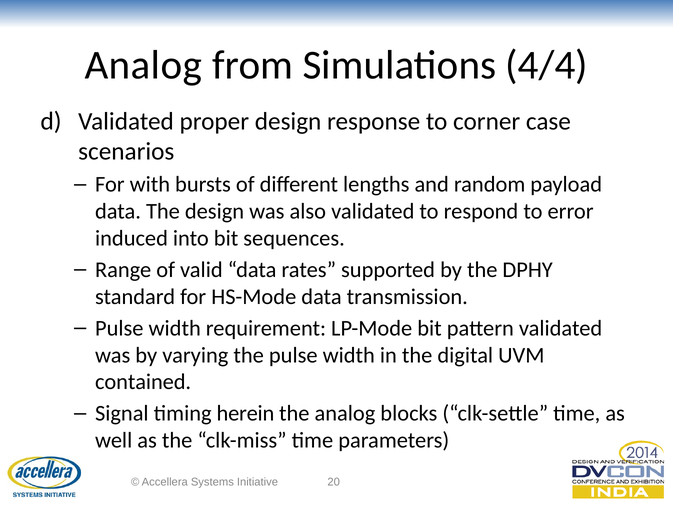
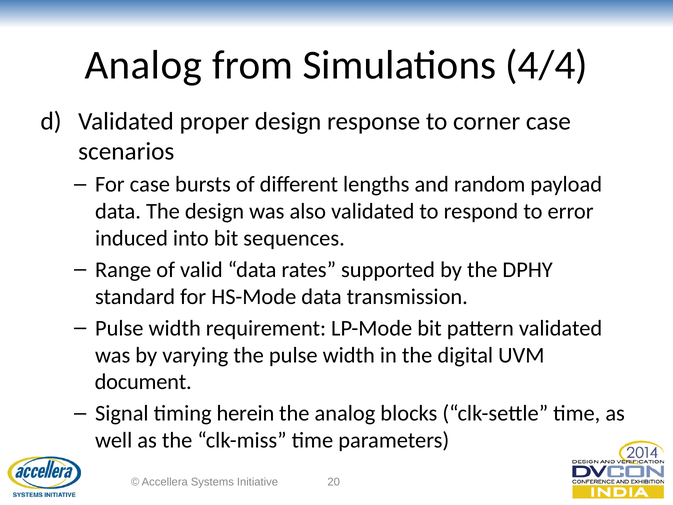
For with: with -> case (150, 184)
contained: contained -> document (143, 382)
